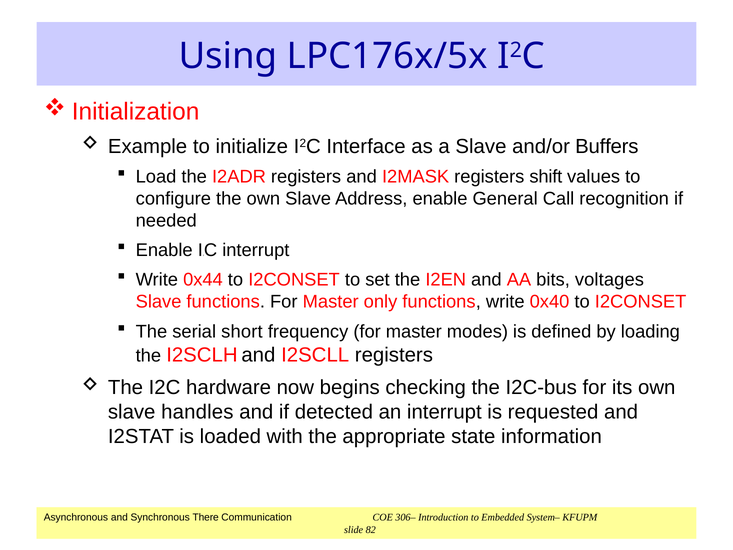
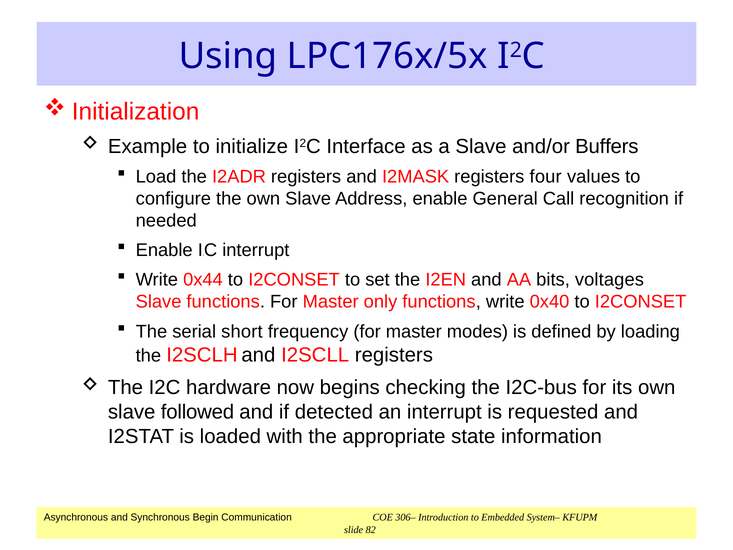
shift: shift -> four (546, 177)
handles: handles -> followed (198, 412)
There: There -> Begin (206, 517)
